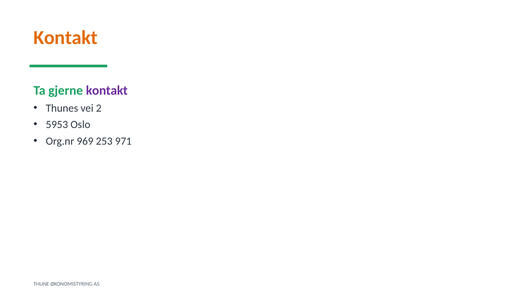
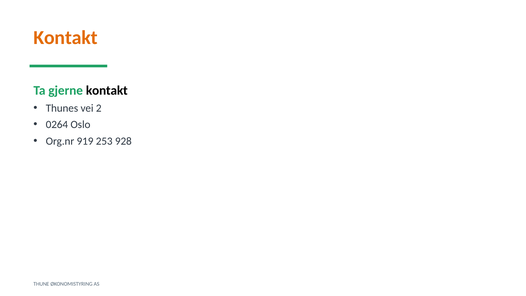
kontakt colour: purple -> black (107, 91)
5953: 5953 -> 0264 (57, 125)
969: 969 -> 919 (85, 141)
971: 971 -> 928 (123, 141)
